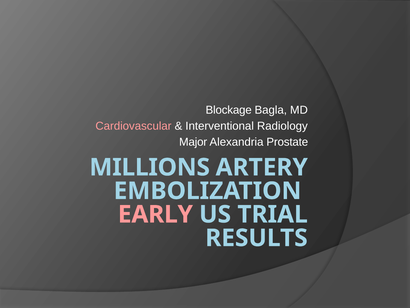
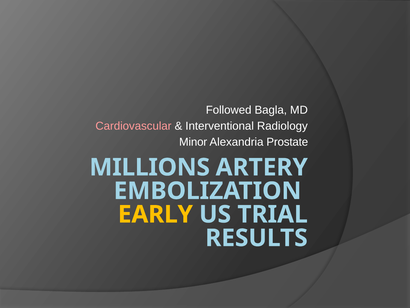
Blockage: Blockage -> Followed (229, 110)
Major: Major -> Minor (193, 142)
EARLY colour: pink -> yellow (155, 214)
